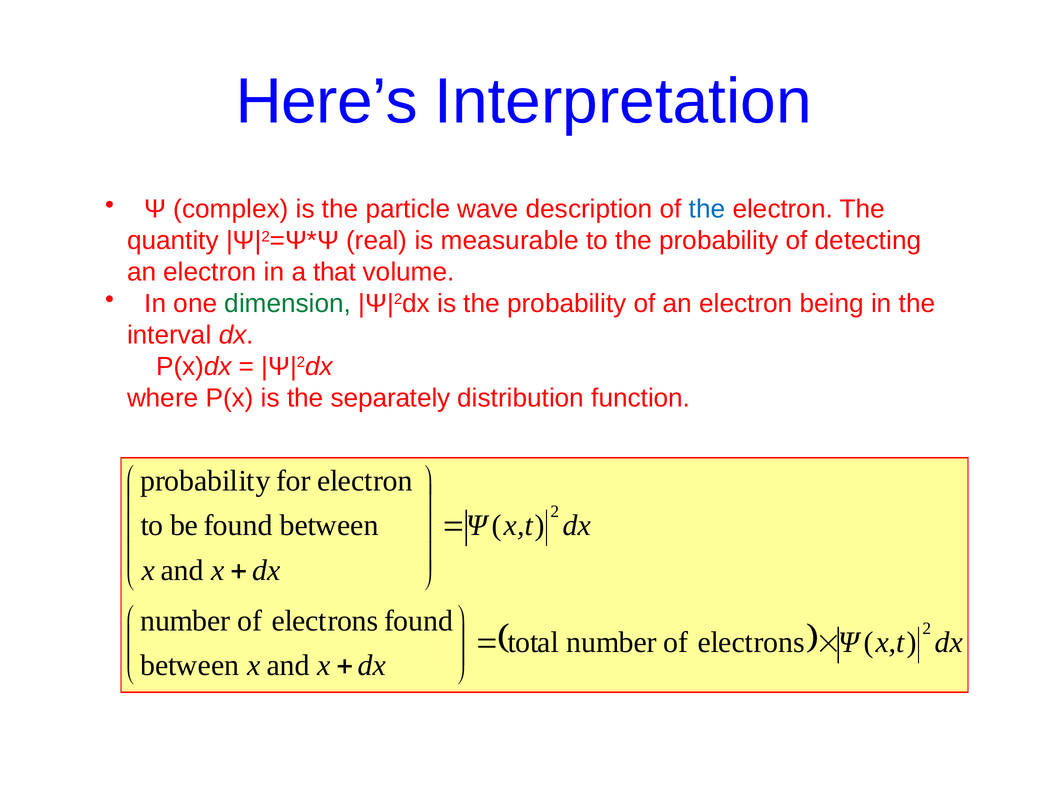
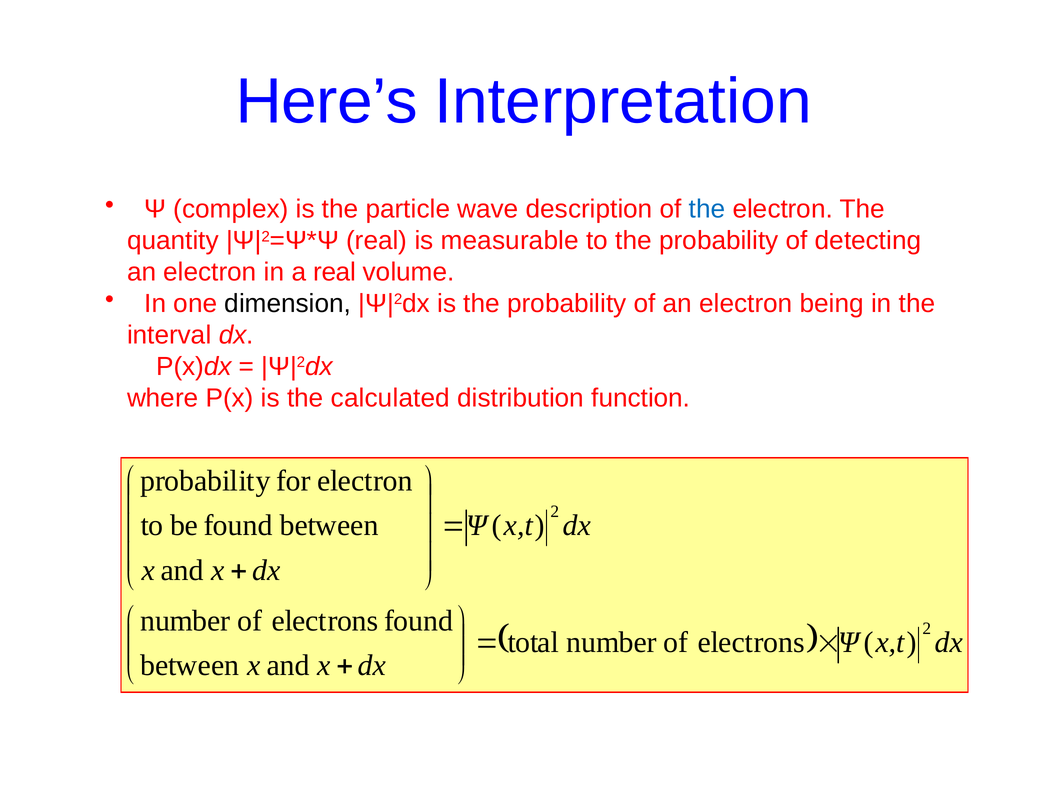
a that: that -> real (335, 272)
dimension colour: green -> black (288, 304)
separately: separately -> calculated (390, 398)
